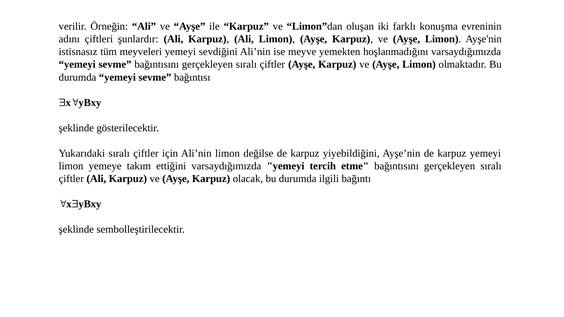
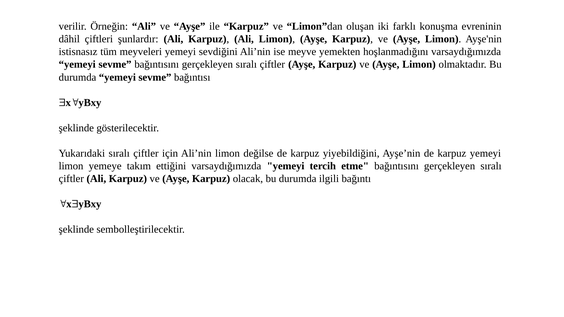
adını: adını -> dâhil (69, 39)
